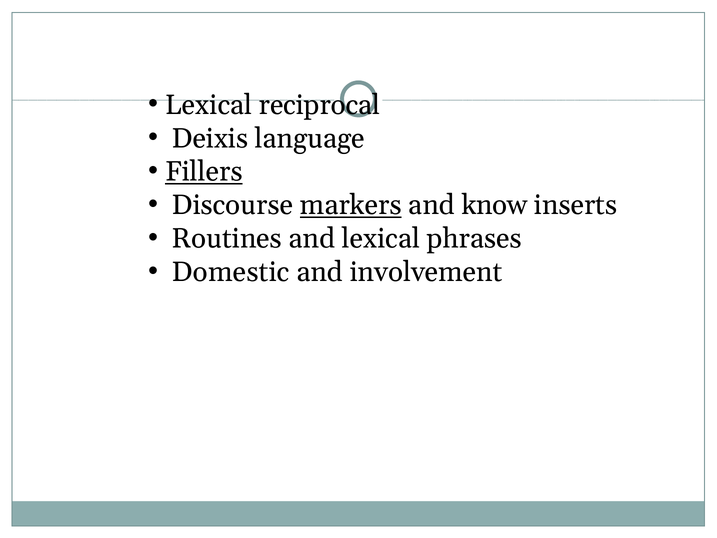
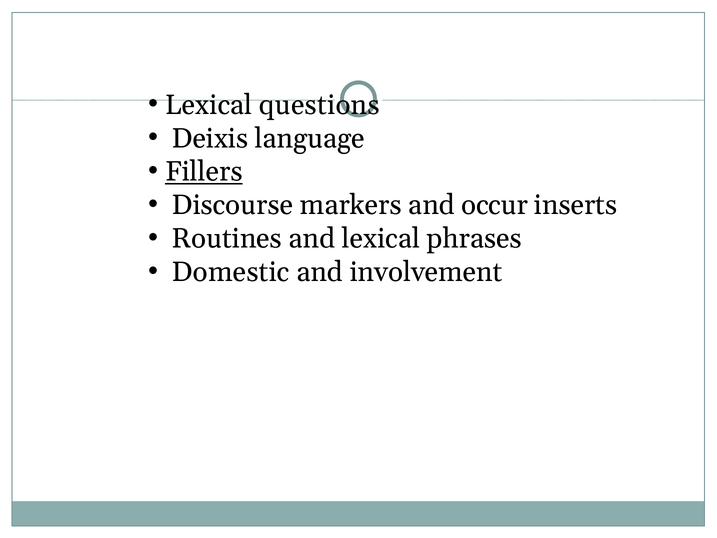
reciprocal: reciprocal -> questions (319, 105)
markers underline: present -> none (351, 205)
know: know -> occur (495, 205)
